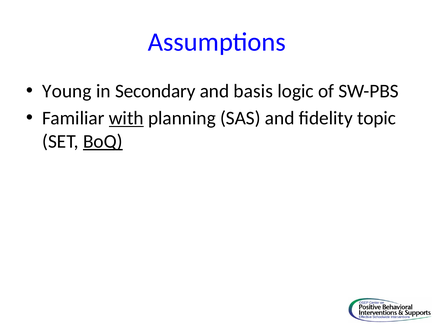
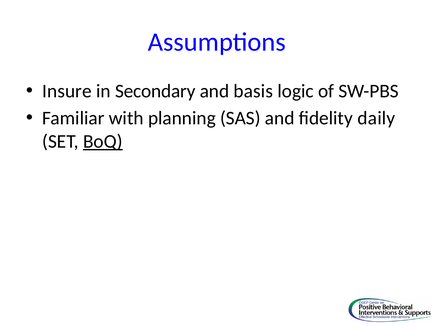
Young: Young -> Insure (67, 91)
with underline: present -> none (126, 118)
topic: topic -> daily (376, 118)
